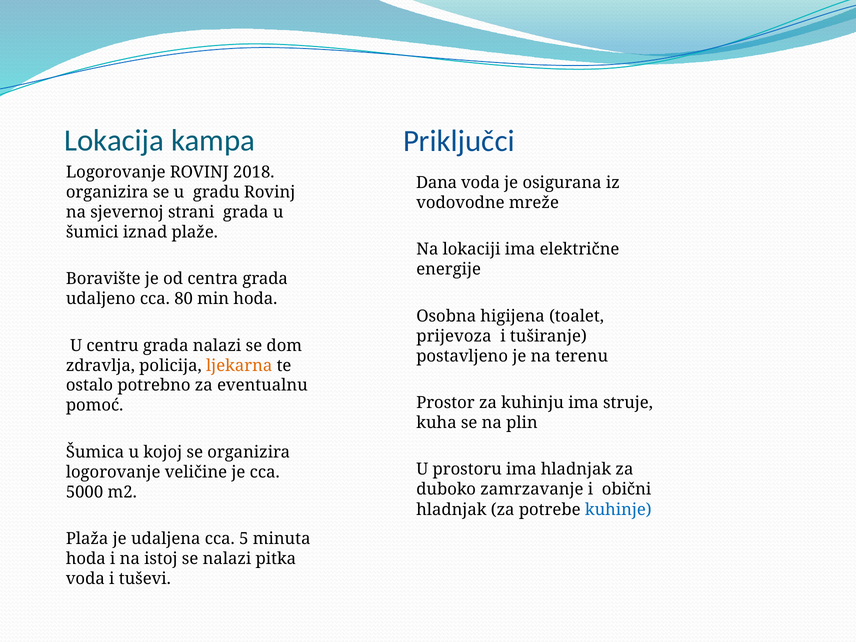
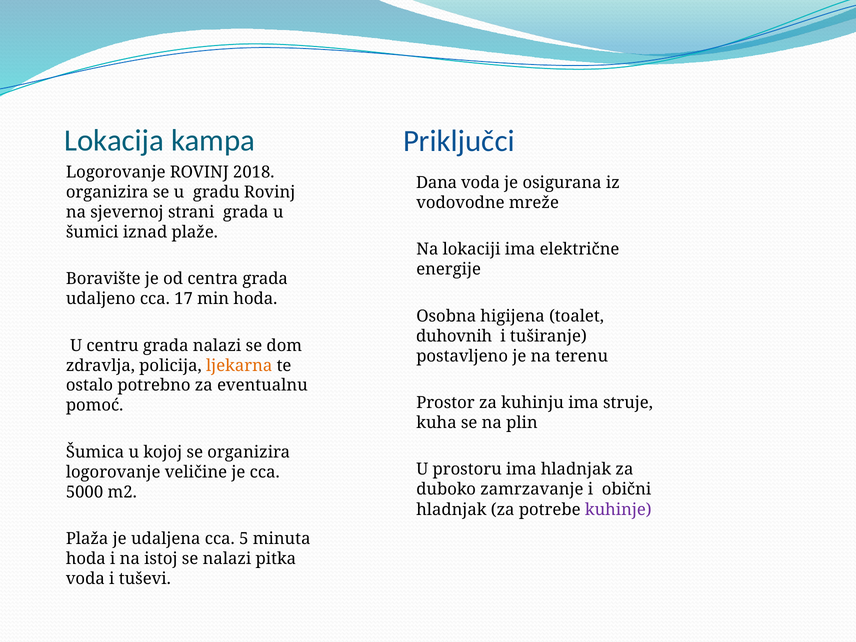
80: 80 -> 17 (184, 299)
prijevoza: prijevoza -> duhovnih (454, 336)
kuhinje colour: blue -> purple (618, 510)
